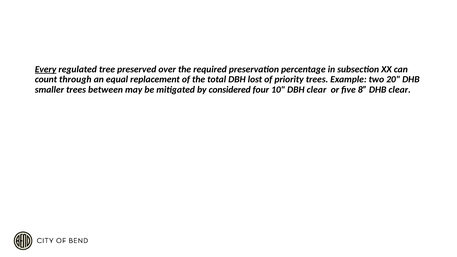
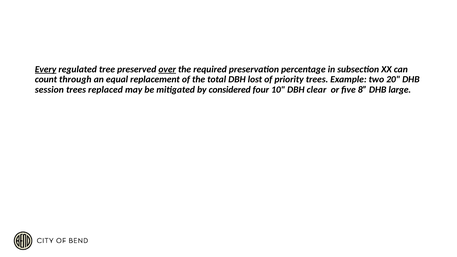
over underline: none -> present (167, 69)
smaller: smaller -> session (49, 90)
between: between -> replaced (106, 90)
DHB clear: clear -> large (400, 90)
